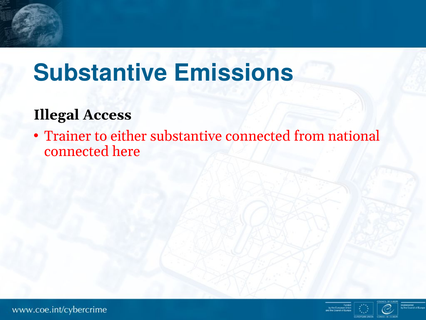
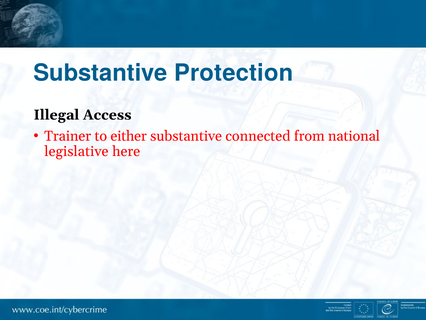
Emissions: Emissions -> Protection (234, 73)
connected: connected -> legislative (76, 151)
